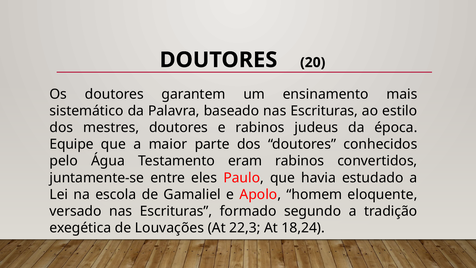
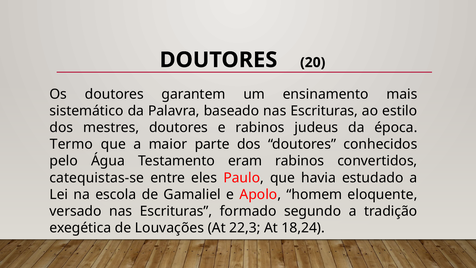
Equipe: Equipe -> Termo (71, 144)
juntamente-se: juntamente-se -> catequistas-se (97, 178)
